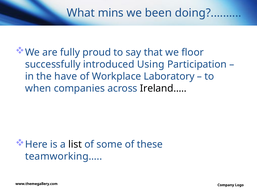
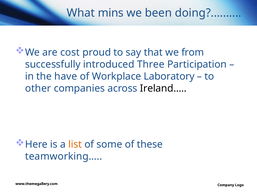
fully: fully -> cost (70, 52)
floor: floor -> from (193, 52)
Using: Using -> Three (151, 64)
when: when -> other (38, 88)
list colour: black -> orange (75, 144)
